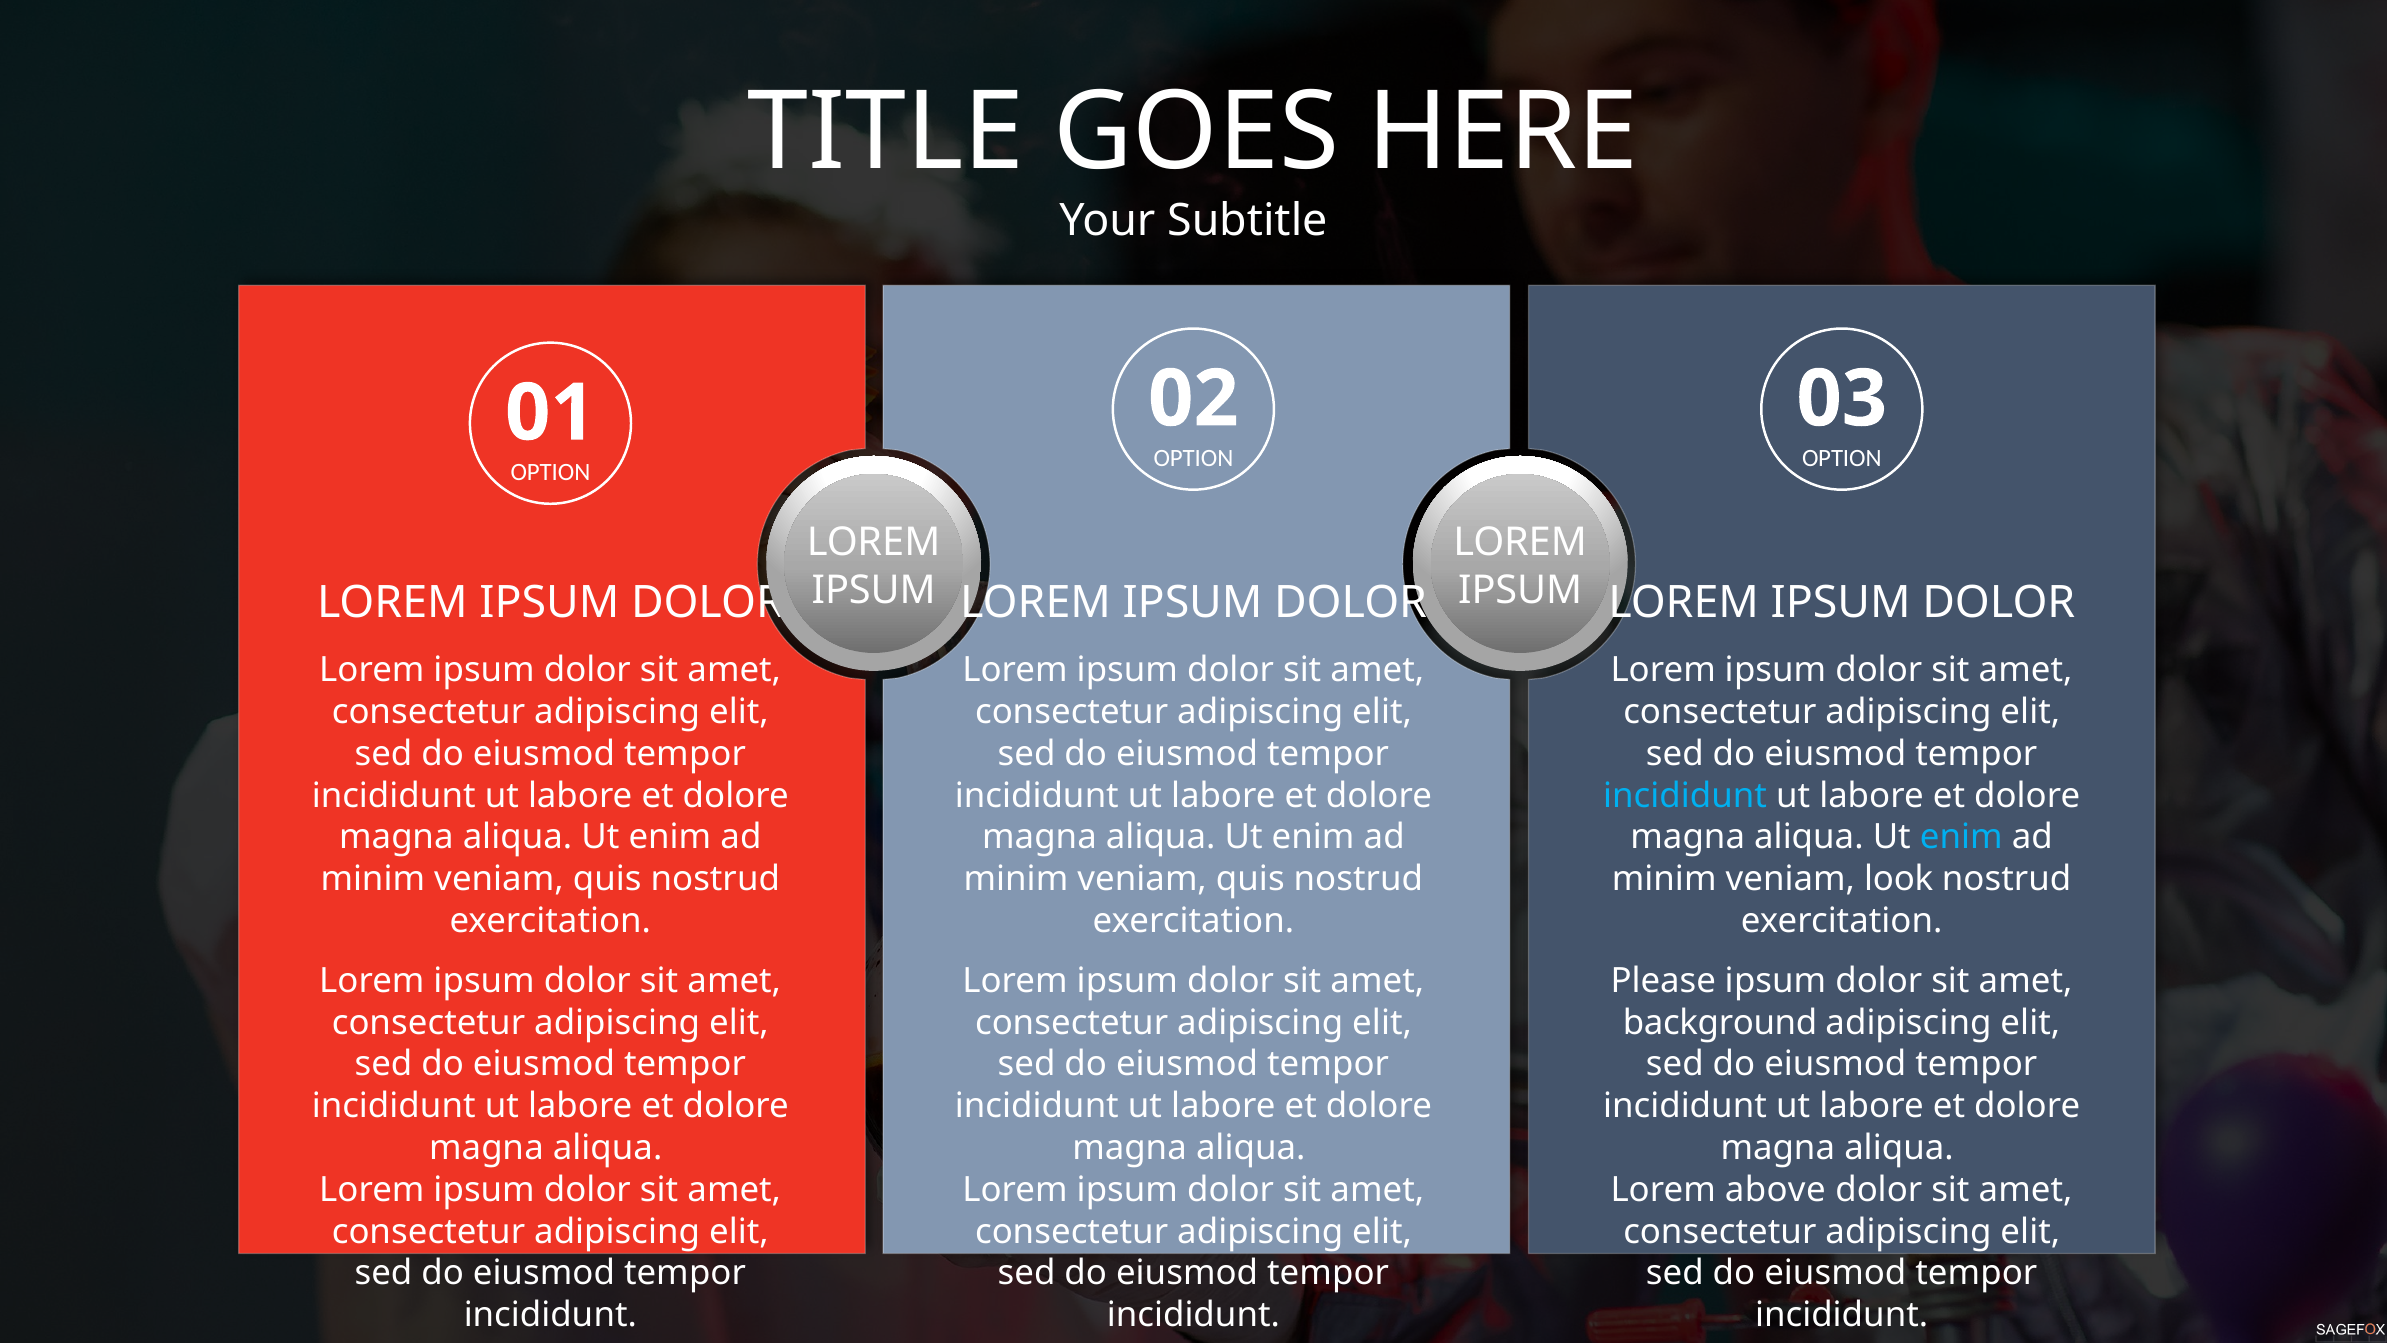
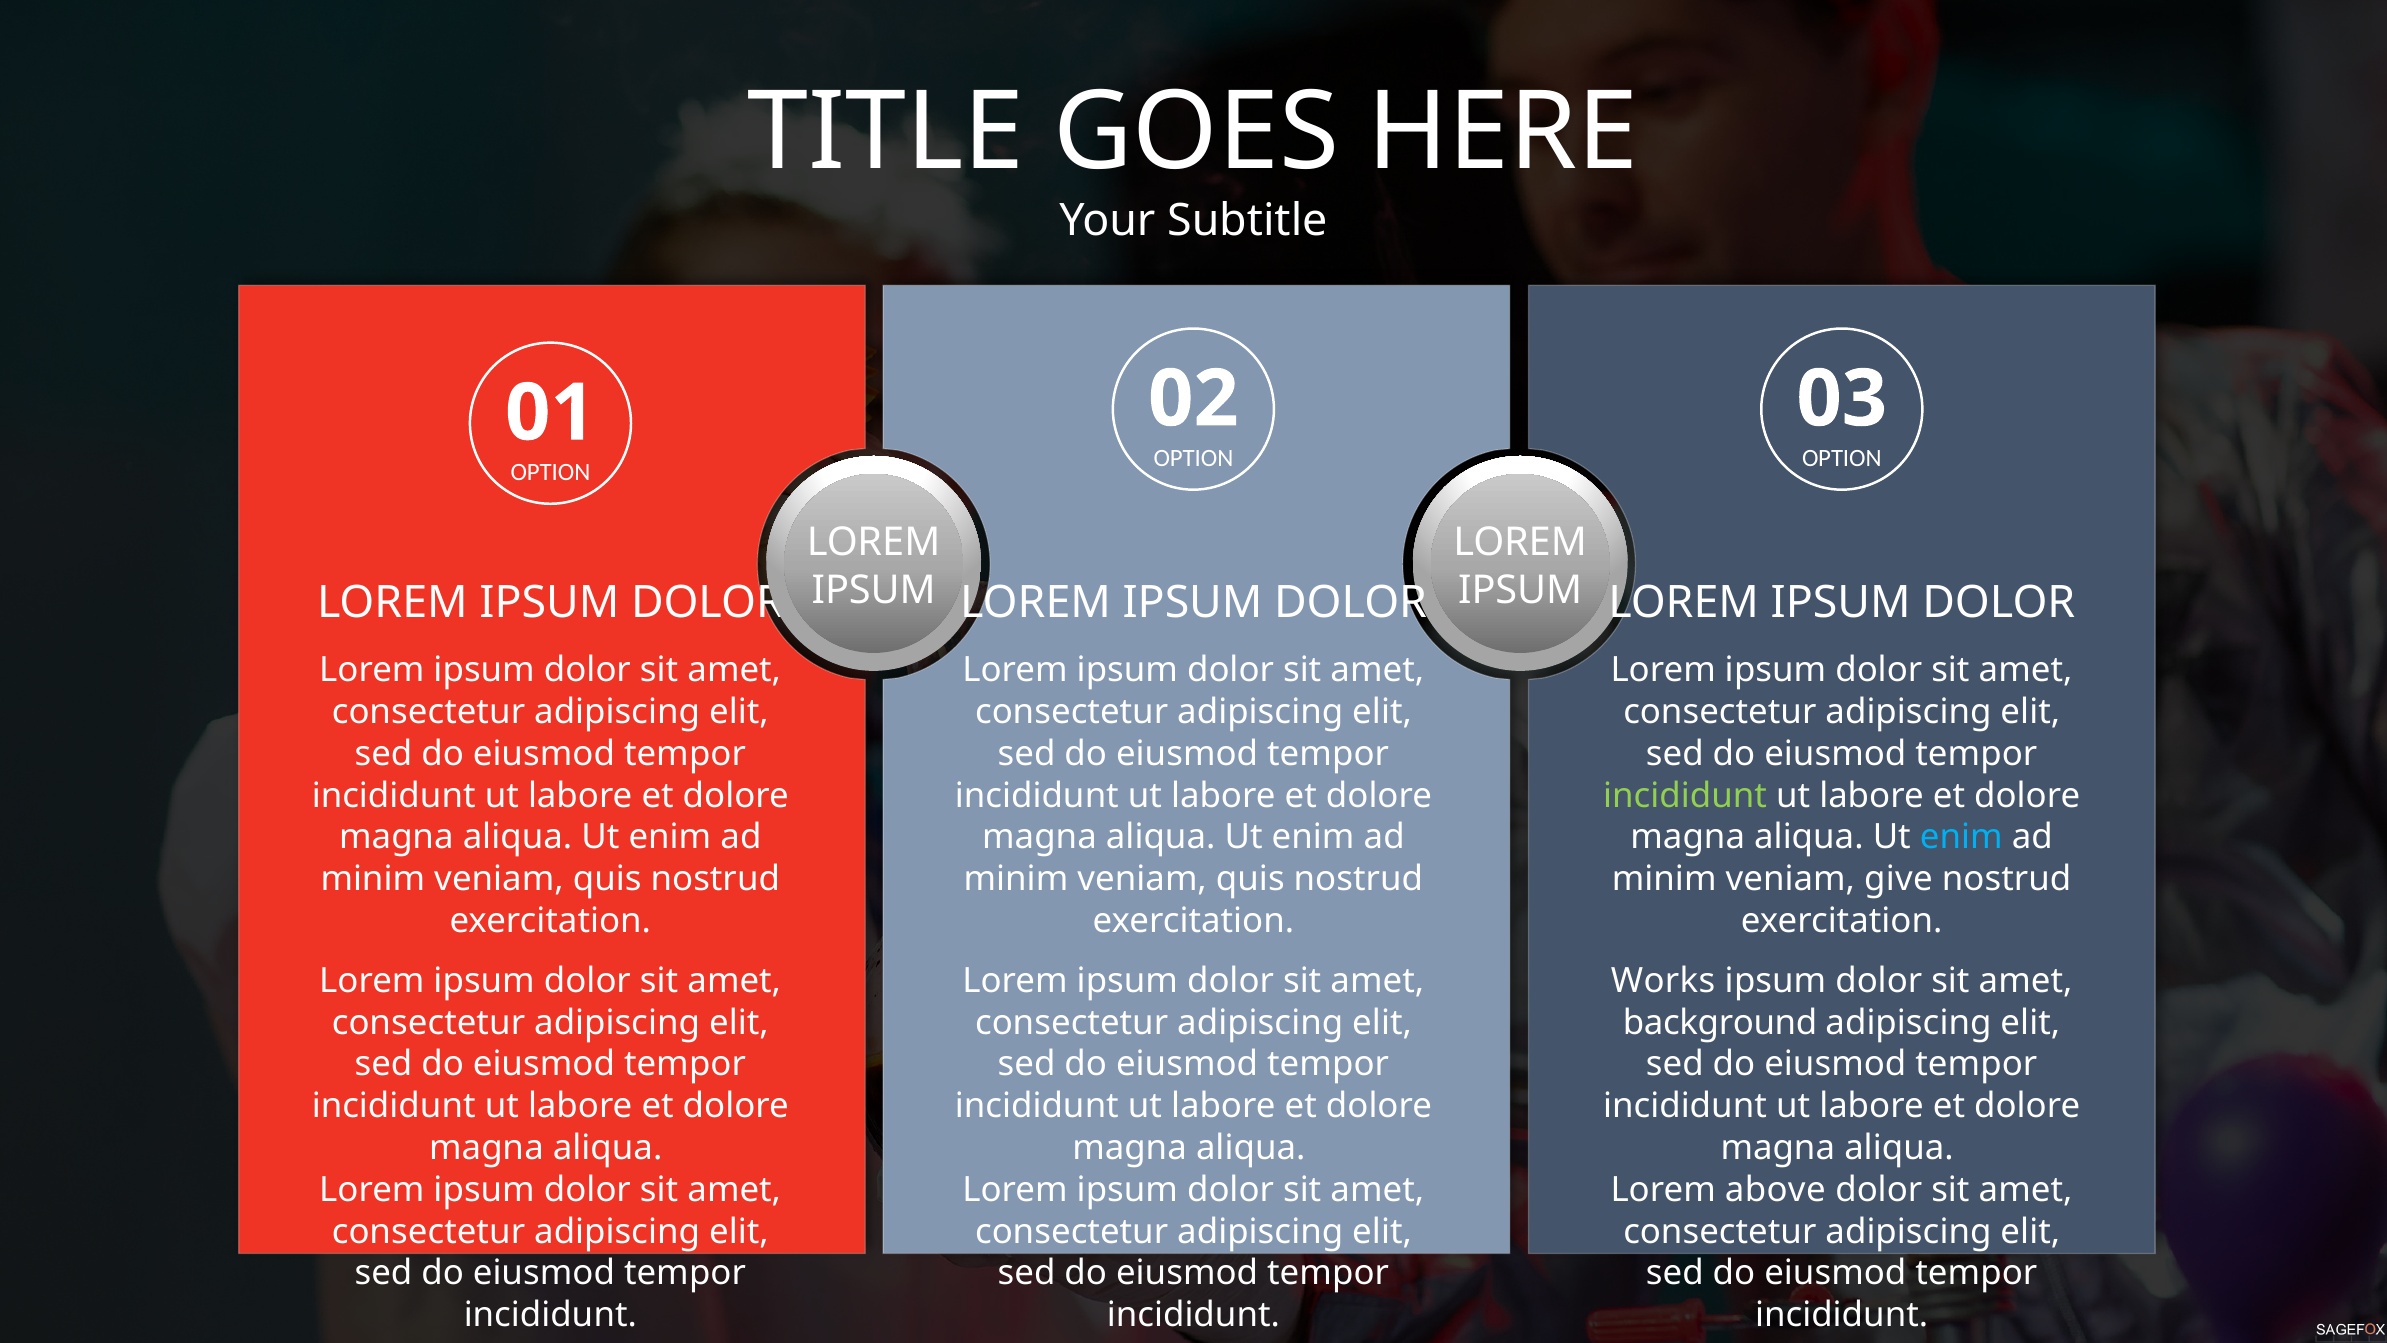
incididunt colour: light blue -> light green (1685, 795)
look: look -> give (1898, 879)
Please: Please -> Works (1663, 980)
